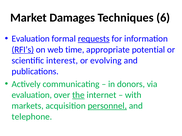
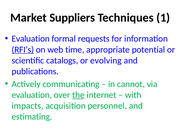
Damages: Damages -> Suppliers (72, 18)
6: 6 -> 1 (163, 18)
requests underline: present -> none (94, 39)
interest: interest -> catalogs (62, 61)
donors: donors -> cannot (131, 84)
markets: markets -> impacts (28, 106)
personnel underline: present -> none (107, 106)
telephone: telephone -> estimating (32, 117)
